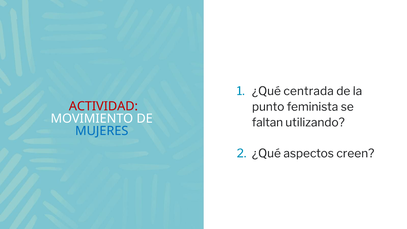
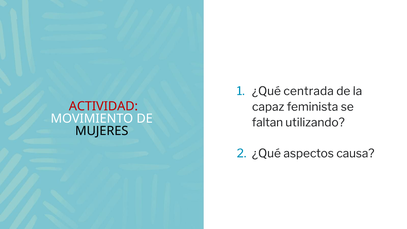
punto: punto -> capaz (268, 107)
MUJERES colour: blue -> black (102, 131)
creen: creen -> causa (355, 153)
